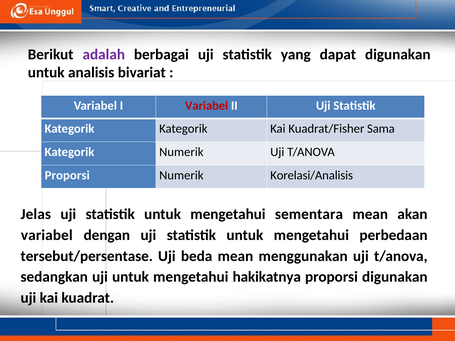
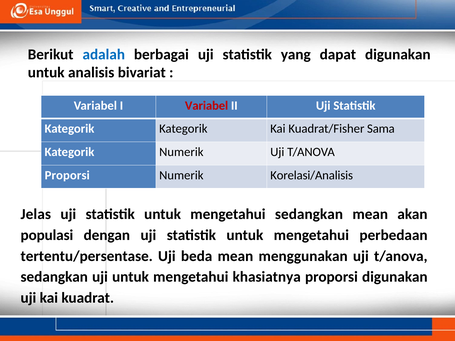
adalah colour: purple -> blue (104, 54)
mengetahui sementara: sementara -> sedangkan (309, 214)
variabel: variabel -> populasi (47, 235)
tersebut/persentase: tersebut/persentase -> tertentu/persentase (87, 256)
hakikatnya: hakikatnya -> khasiatnya (267, 277)
